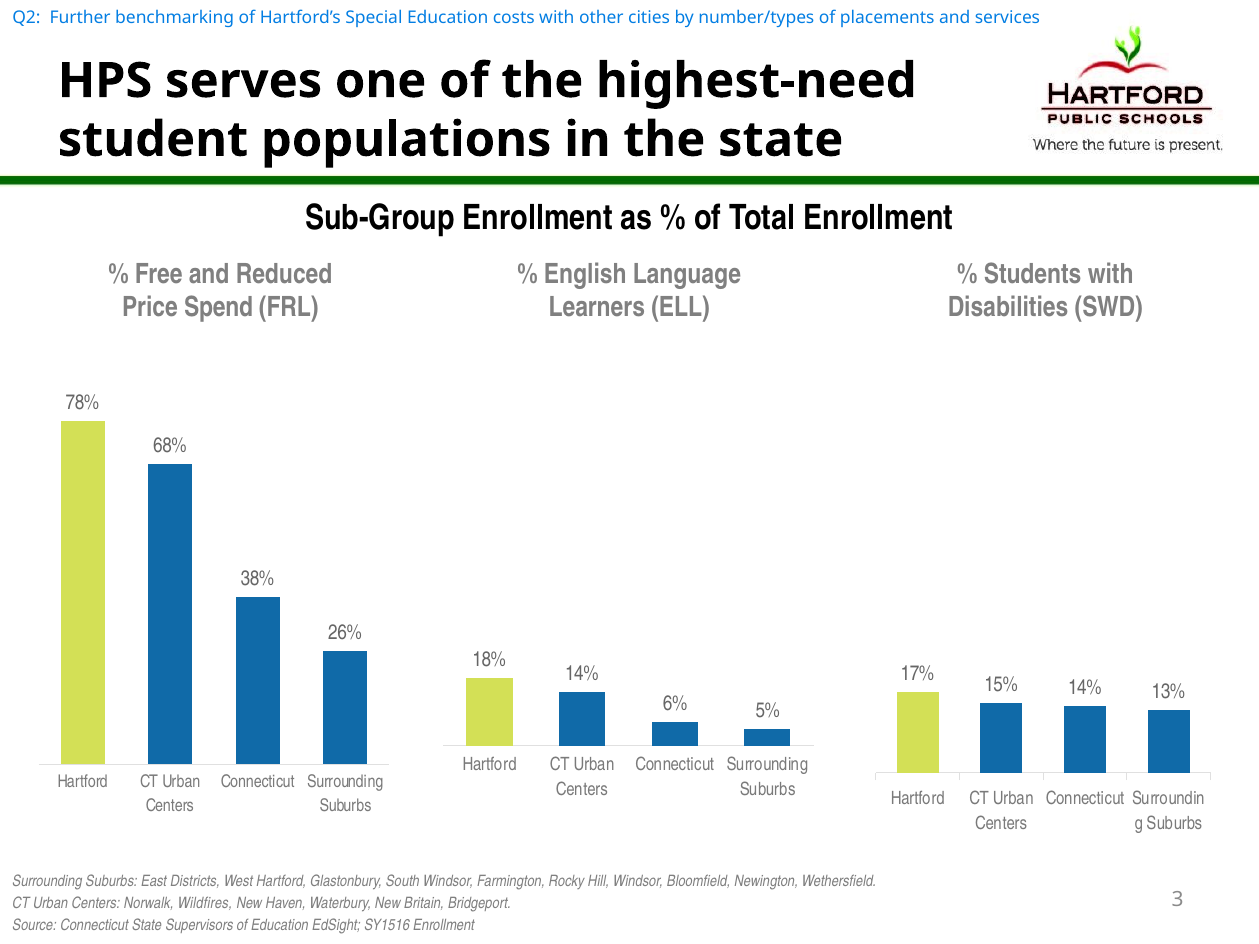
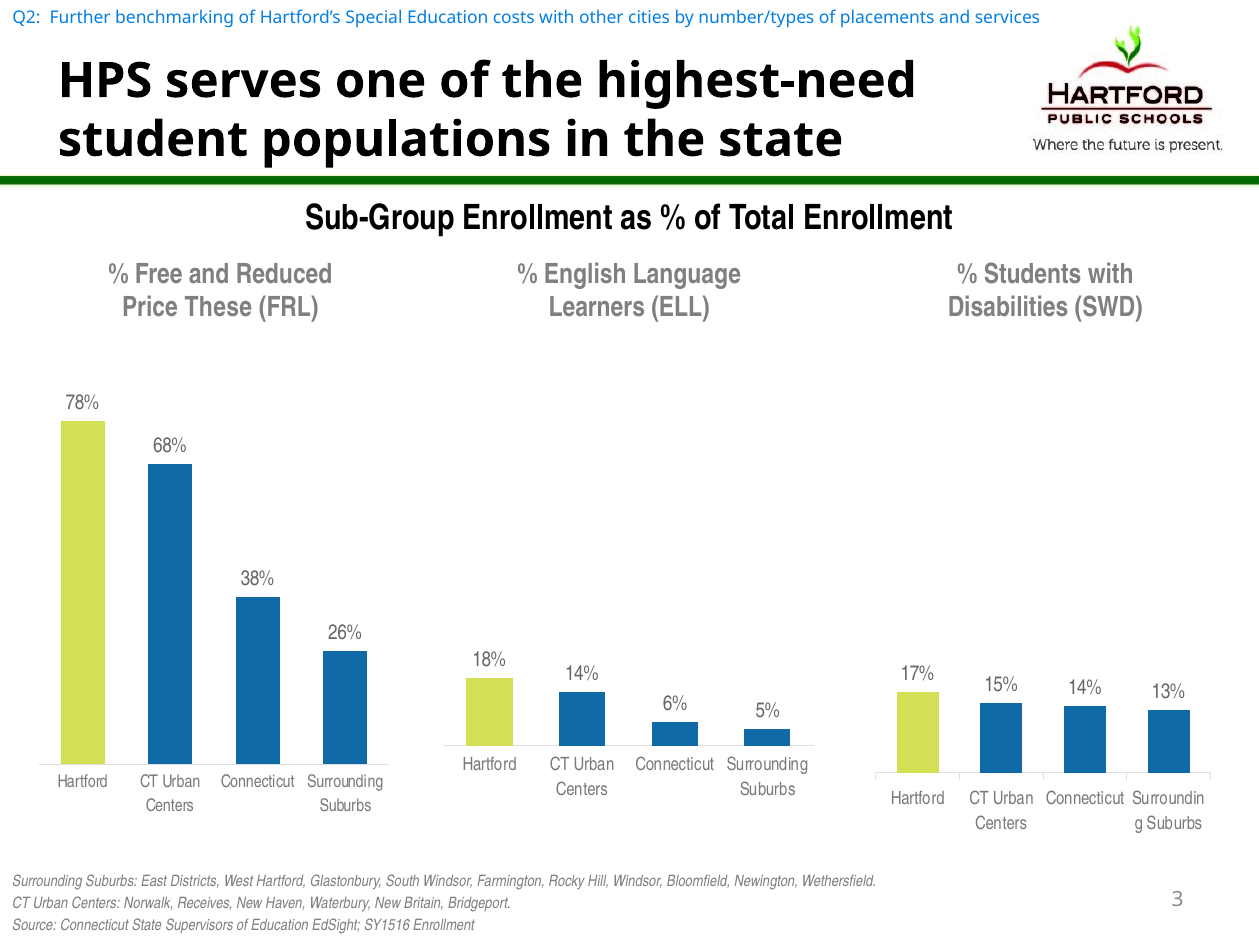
Spend: Spend -> These (218, 308)
Wildfires: Wildfires -> Receives (205, 904)
